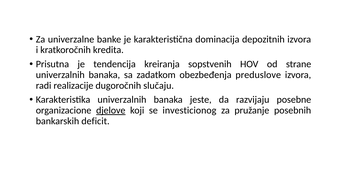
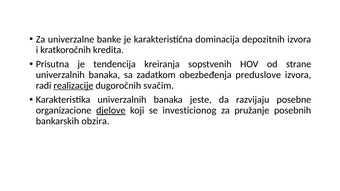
realizacije underline: none -> present (73, 86)
slučaju: slučaju -> svačim (159, 86)
deficit: deficit -> obzira (95, 121)
